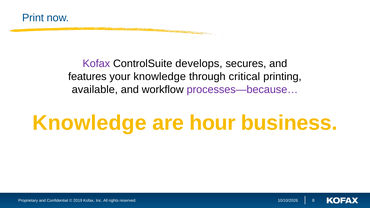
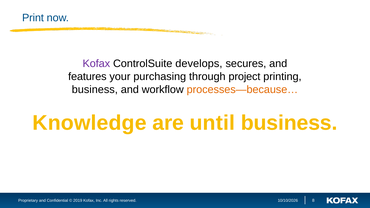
your knowledge: knowledge -> purchasing (160, 77)
critical: critical -> project (244, 77)
available: available -> business (95, 90)
processes—because… colour: purple -> orange (242, 90)
hour: hour -> until (212, 123)
